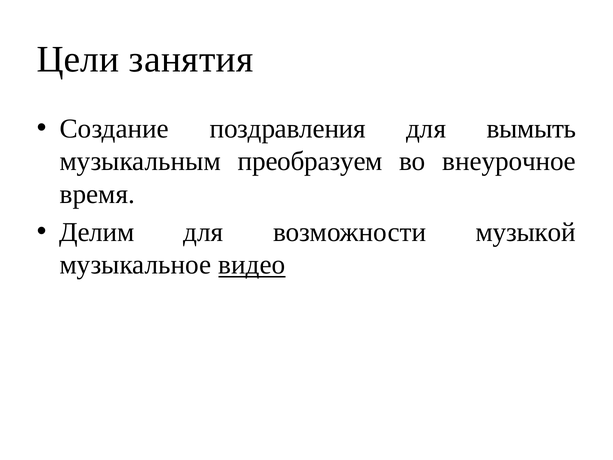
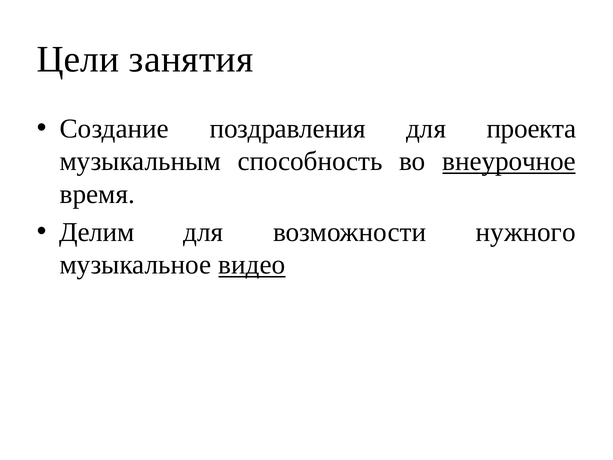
вымыть: вымыть -> проекта (531, 129)
преобразуем: преобразуем -> способность (310, 161)
внеурочное underline: none -> present (509, 161)
музыкой: музыкой -> нужного (526, 232)
